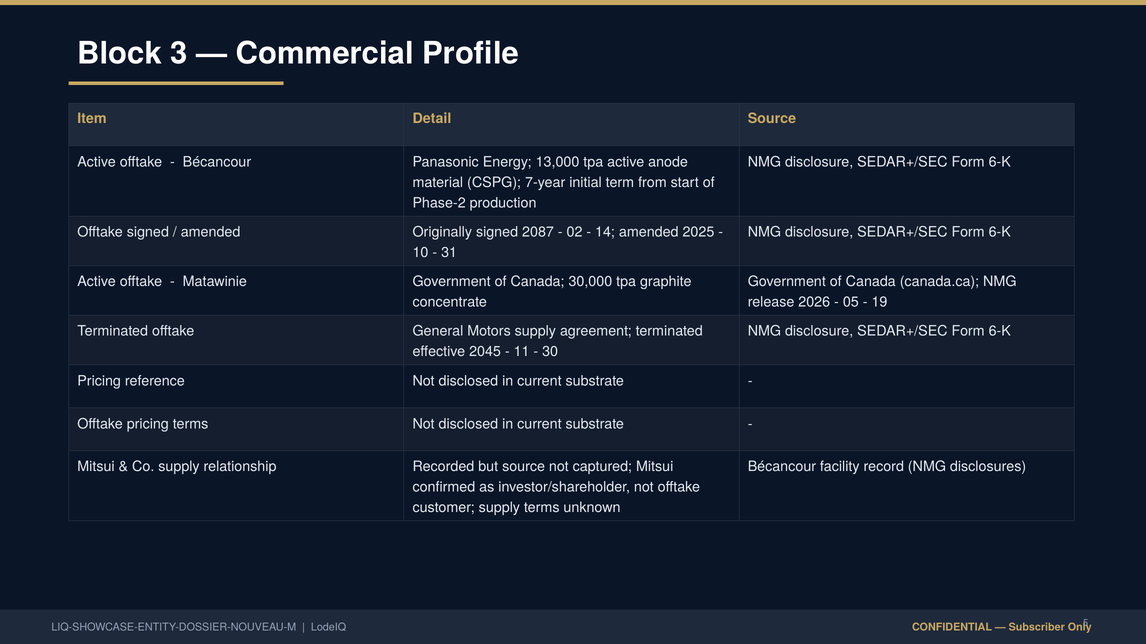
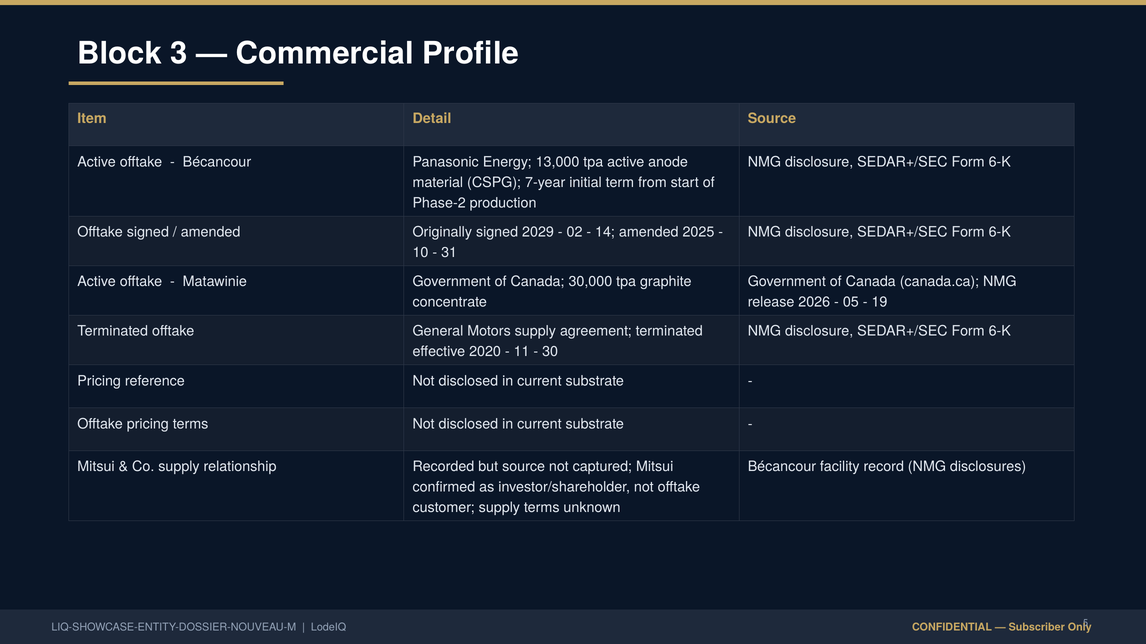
2087: 2087 -> 2029 (538, 232)
2045: 2045 -> 2020 (485, 352)
